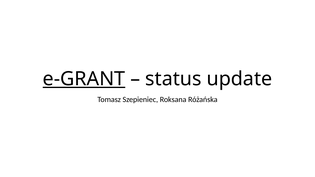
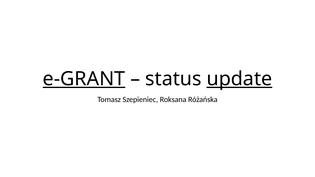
update underline: none -> present (239, 79)
